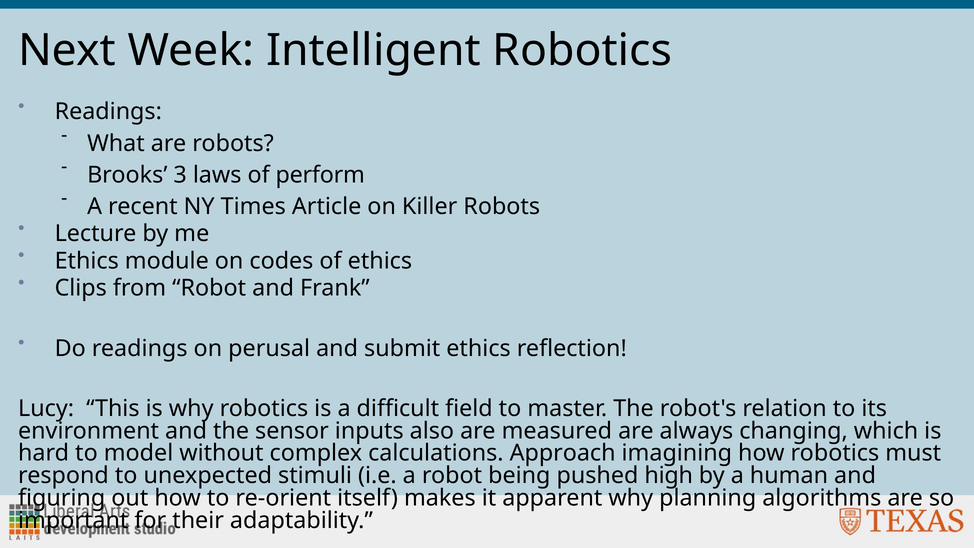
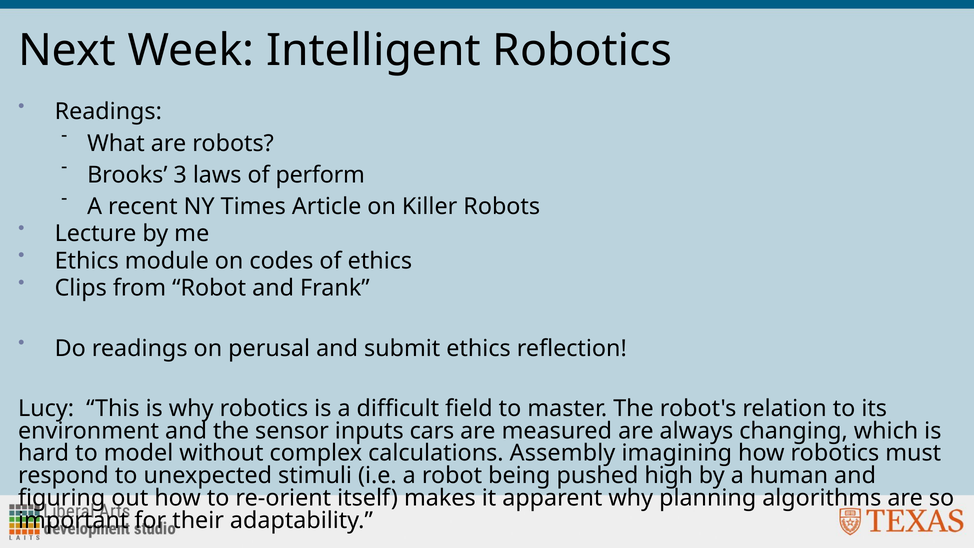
also: also -> cars (432, 431)
Approach: Approach -> Assembly (563, 453)
